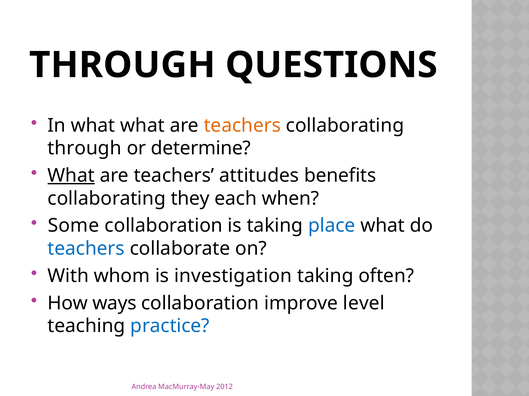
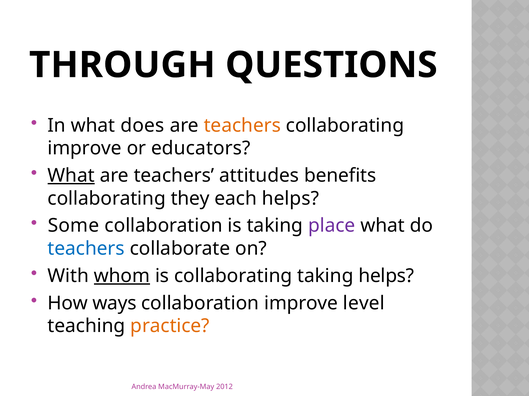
what what: what -> does (142, 126)
through: through -> improve (85, 149)
determine: determine -> educators (201, 149)
each when: when -> helps (290, 199)
place colour: blue -> purple (332, 226)
whom underline: none -> present (122, 276)
is investigation: investigation -> collaborating (233, 276)
taking often: often -> helps (386, 276)
practice colour: blue -> orange (170, 327)
